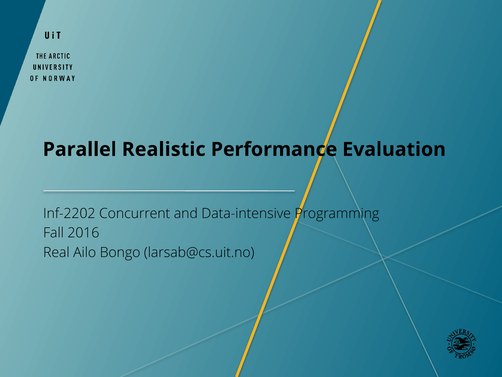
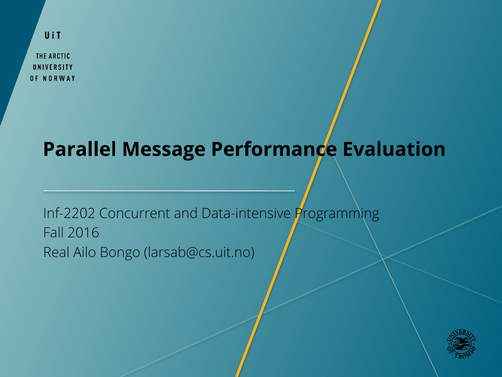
Realistic: Realistic -> Message (164, 149)
